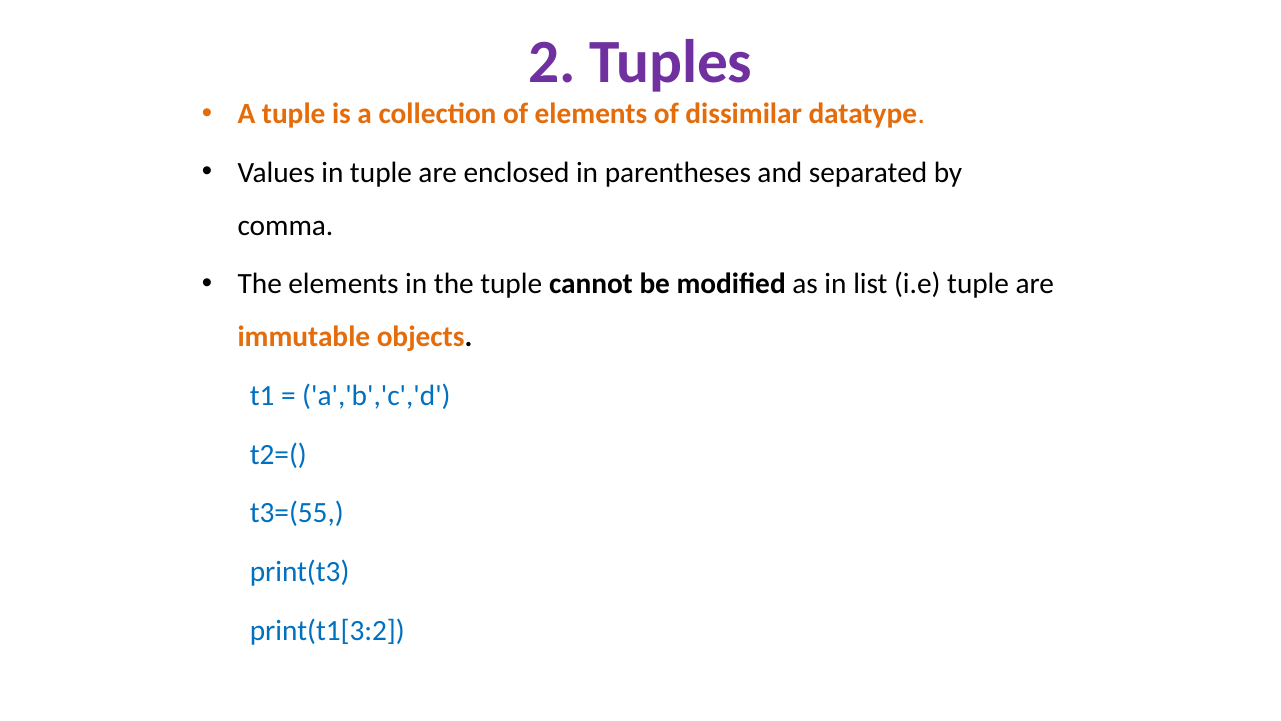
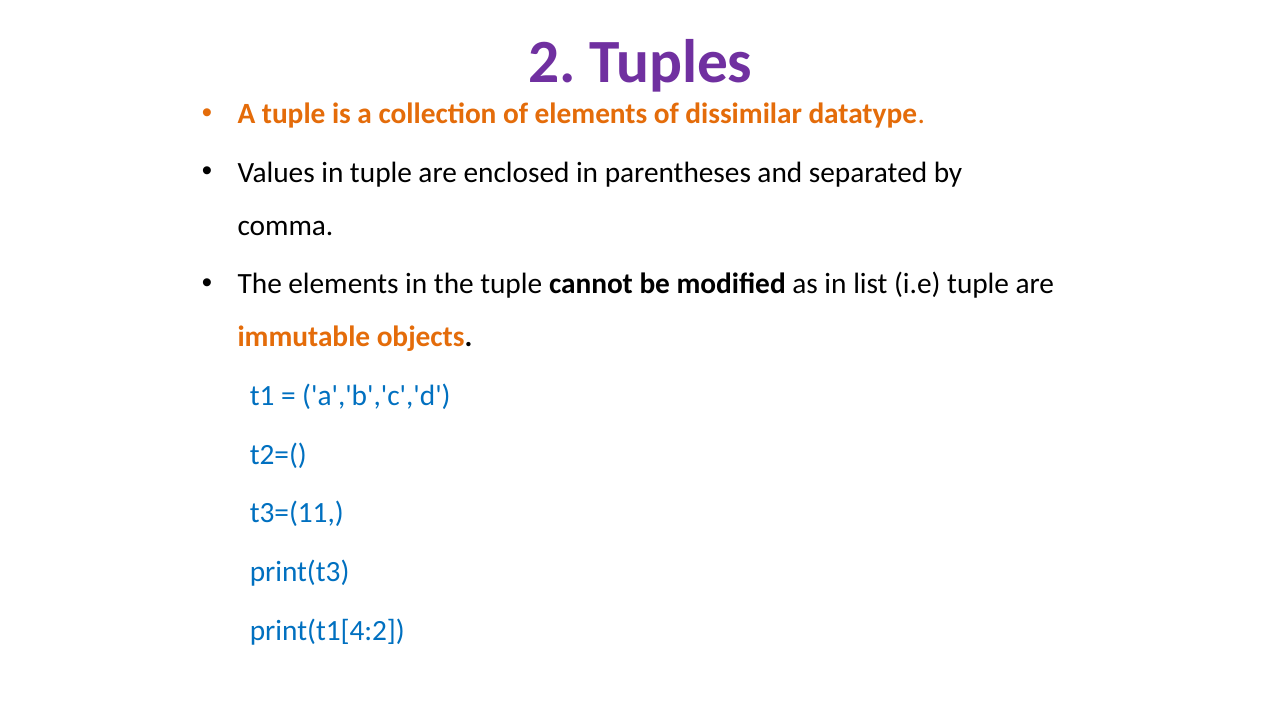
t3=(55: t3=(55 -> t3=(11 (297, 513)
print(t1[3:2: print(t1[3:2 -> print(t1[4:2 (327, 630)
